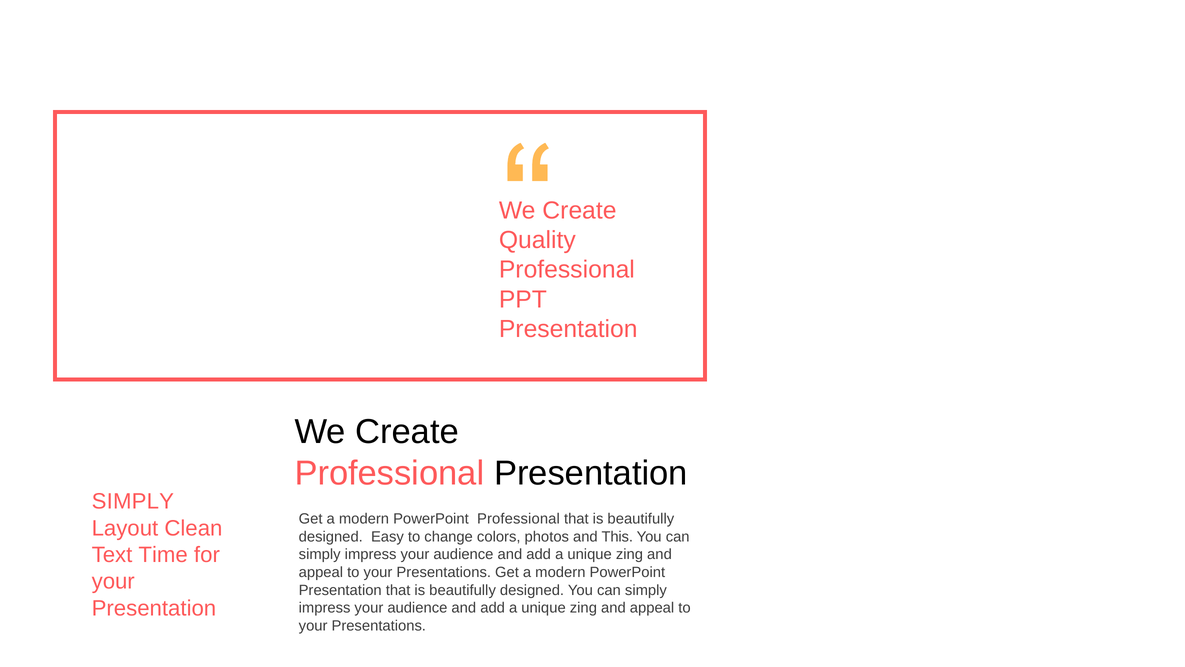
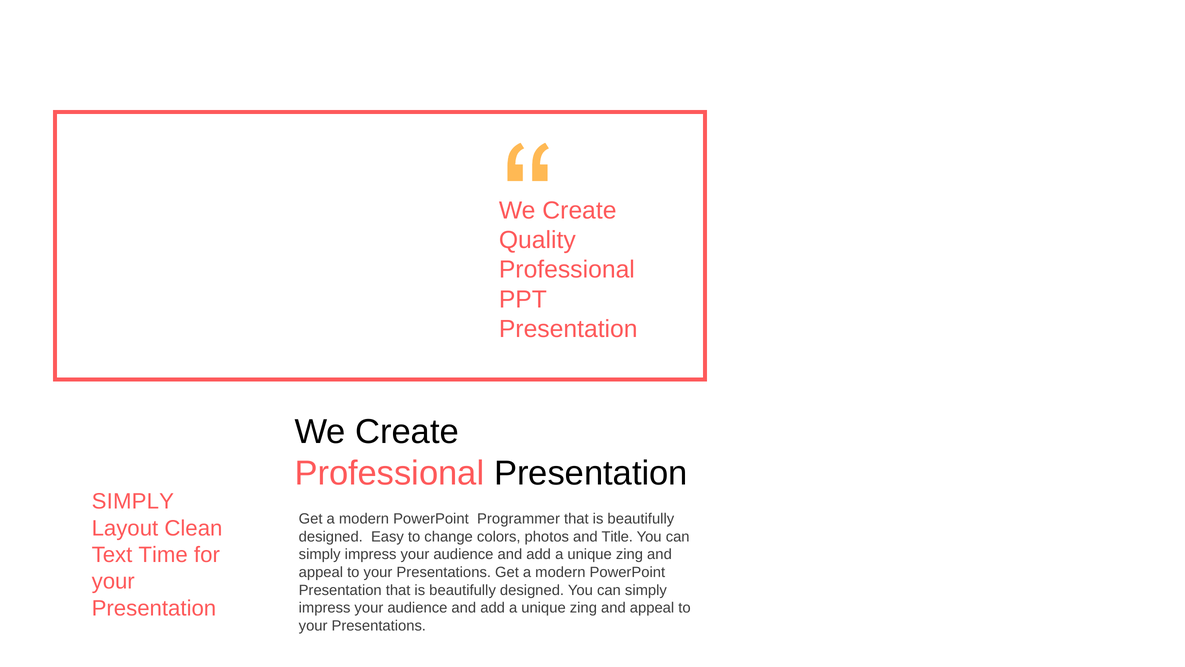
PowerPoint Professional: Professional -> Programmer (518, 519)
This: This -> Title (617, 536)
